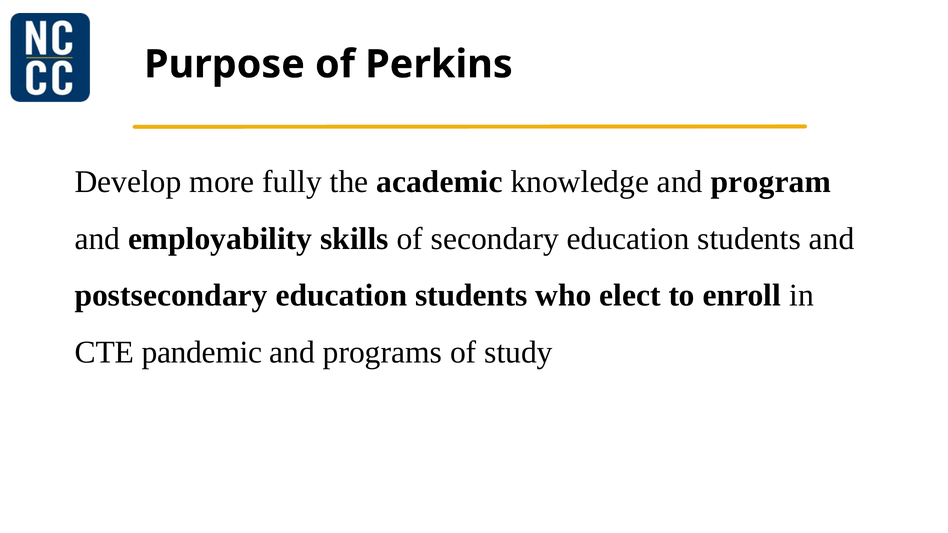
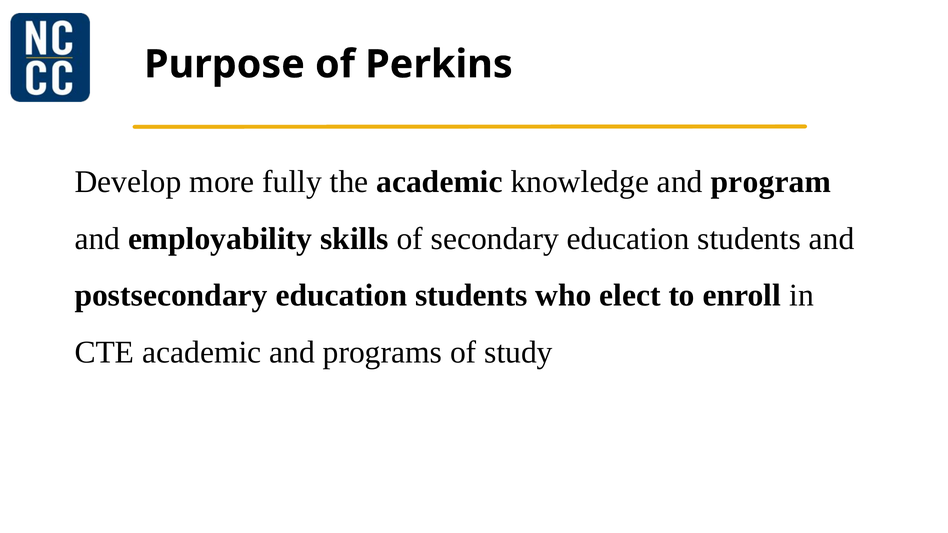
CTE pandemic: pandemic -> academic (202, 352)
